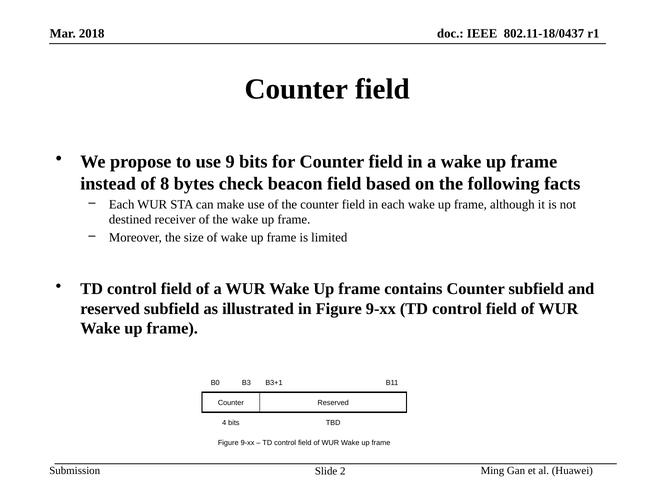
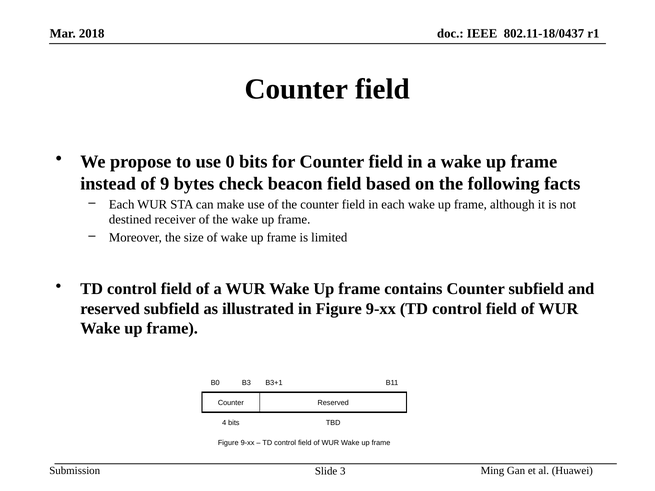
9: 9 -> 0 (230, 162)
8: 8 -> 9 (165, 184)
2: 2 -> 3 (343, 471)
